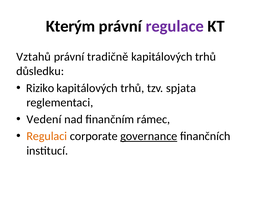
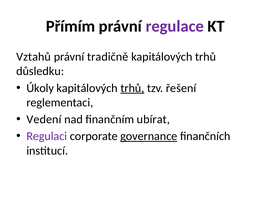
Kterým: Kterým -> Přímím (70, 26)
Riziko: Riziko -> Úkoly (40, 88)
trhů underline: none -> present (132, 88)
spjata: spjata -> řešení (181, 88)
rámec: rámec -> ubírat (153, 120)
Regulaci colour: orange -> purple (47, 136)
